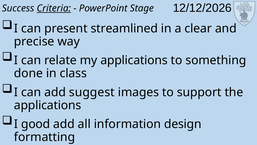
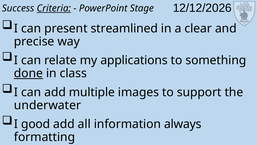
done underline: none -> present (28, 73)
suggest: suggest -> multiple (92, 92)
applications: applications -> underwater (48, 105)
design: design -> always (183, 124)
